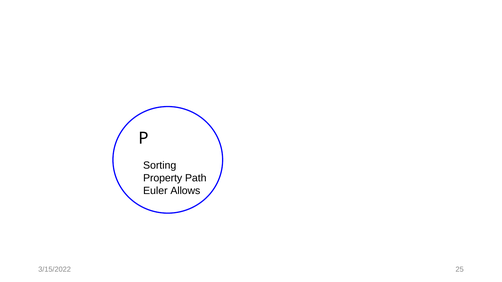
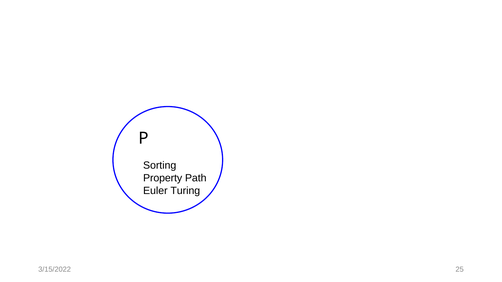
Allows: Allows -> Turing (185, 191)
